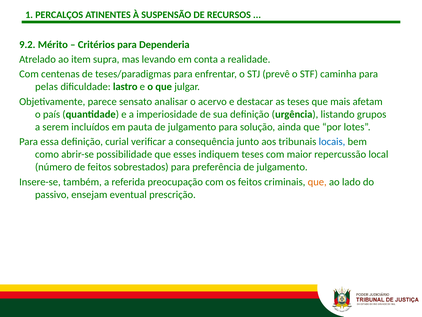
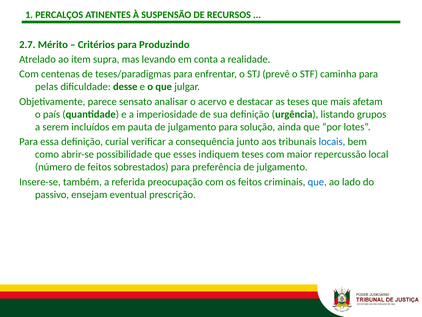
9.2: 9.2 -> 2.7 (27, 44)
Dependeria: Dependeria -> Produzindo (164, 44)
lastro: lastro -> desse (125, 87)
que colour: orange -> blue (317, 182)
